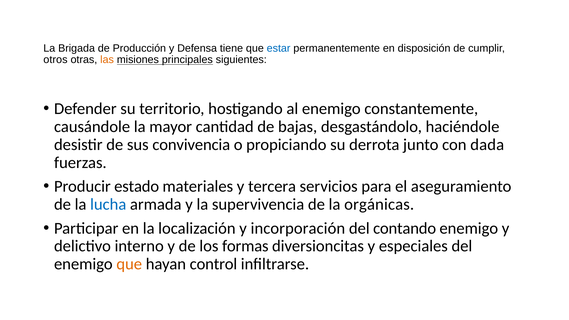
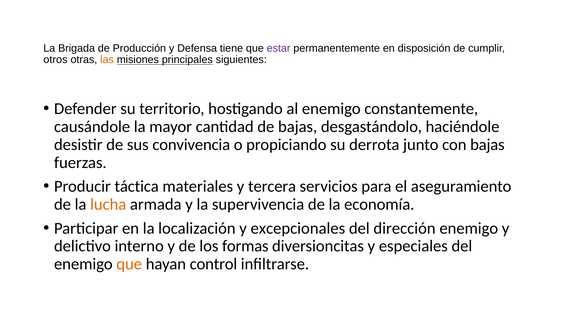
estar colour: blue -> purple (279, 48)
con dada: dada -> bajas (487, 145)
estado: estado -> táctica (137, 186)
lucha colour: blue -> orange (108, 204)
orgánicas: orgánicas -> economía (379, 204)
incorporación: incorporación -> excepcionales (298, 228)
contando: contando -> dirección (405, 228)
